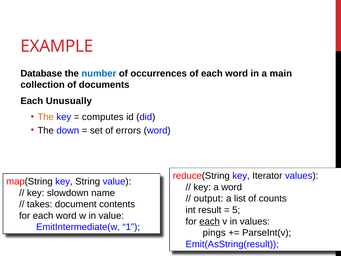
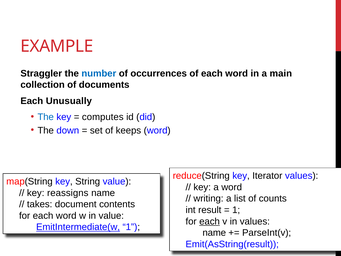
Database: Database -> Straggler (41, 73)
The colour: orange -> blue (46, 117)
errors: errors -> keeps (128, 130)
slowdown: slowdown -> reassigns (68, 193)
output: output -> writing (208, 198)
5: 5 -> 1 (236, 210)
EmitIntermediate(w underline: none -> present (78, 227)
pings: pings -> name (214, 233)
